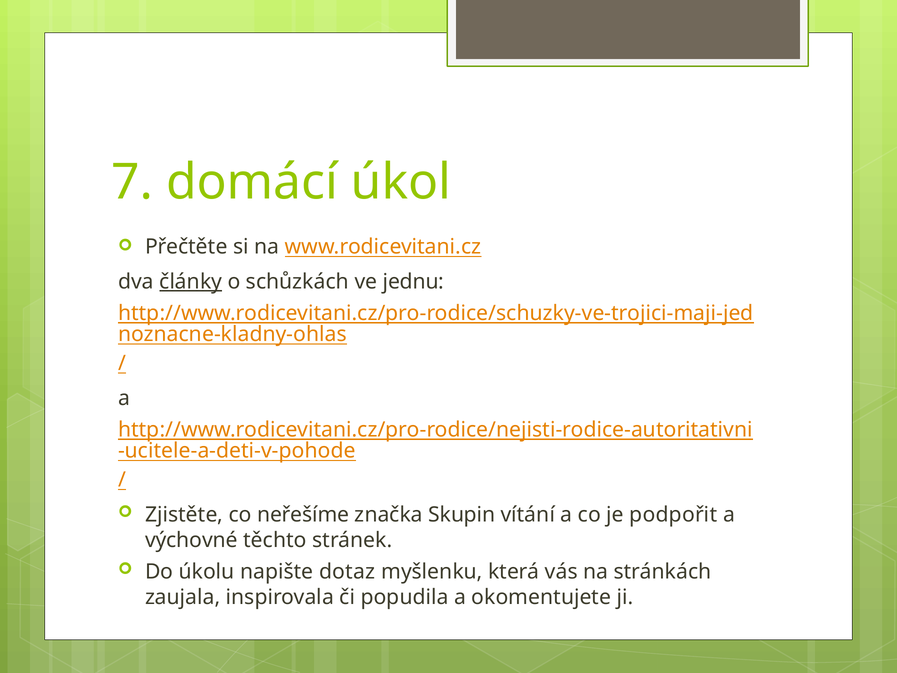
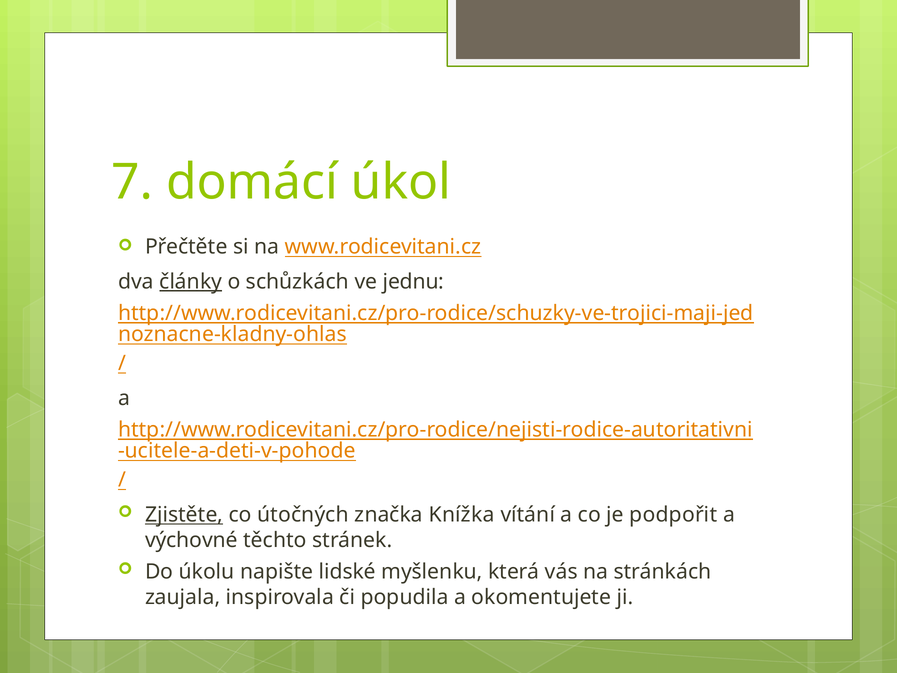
Zjistěte underline: none -> present (184, 515)
neřešíme: neřešíme -> útočných (303, 515)
Skupin: Skupin -> Knížka (462, 515)
dotaz: dotaz -> lidské (347, 572)
